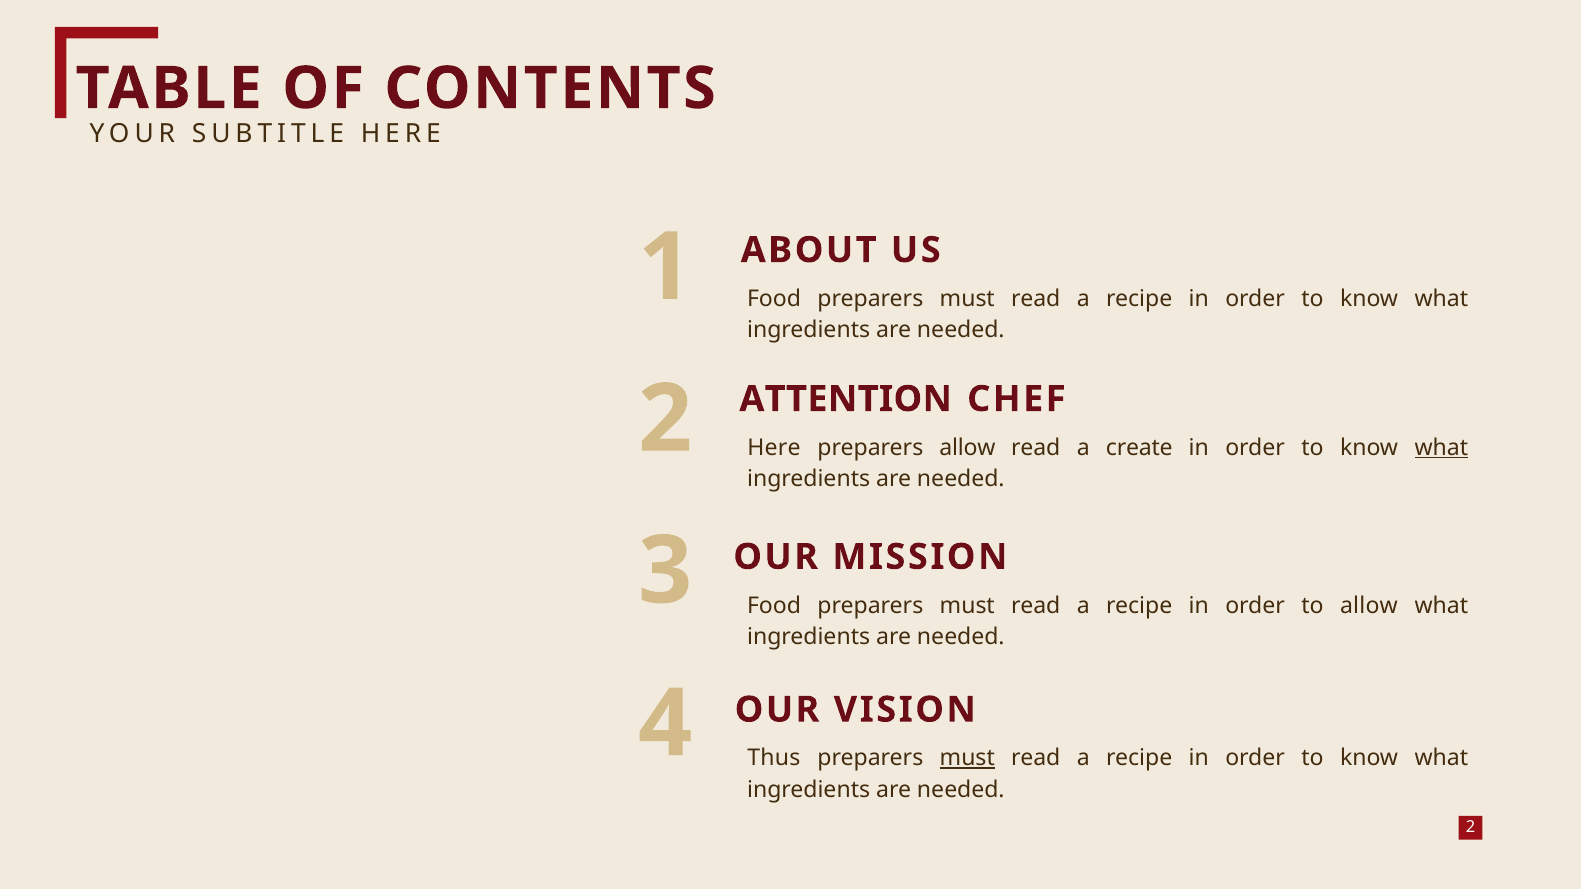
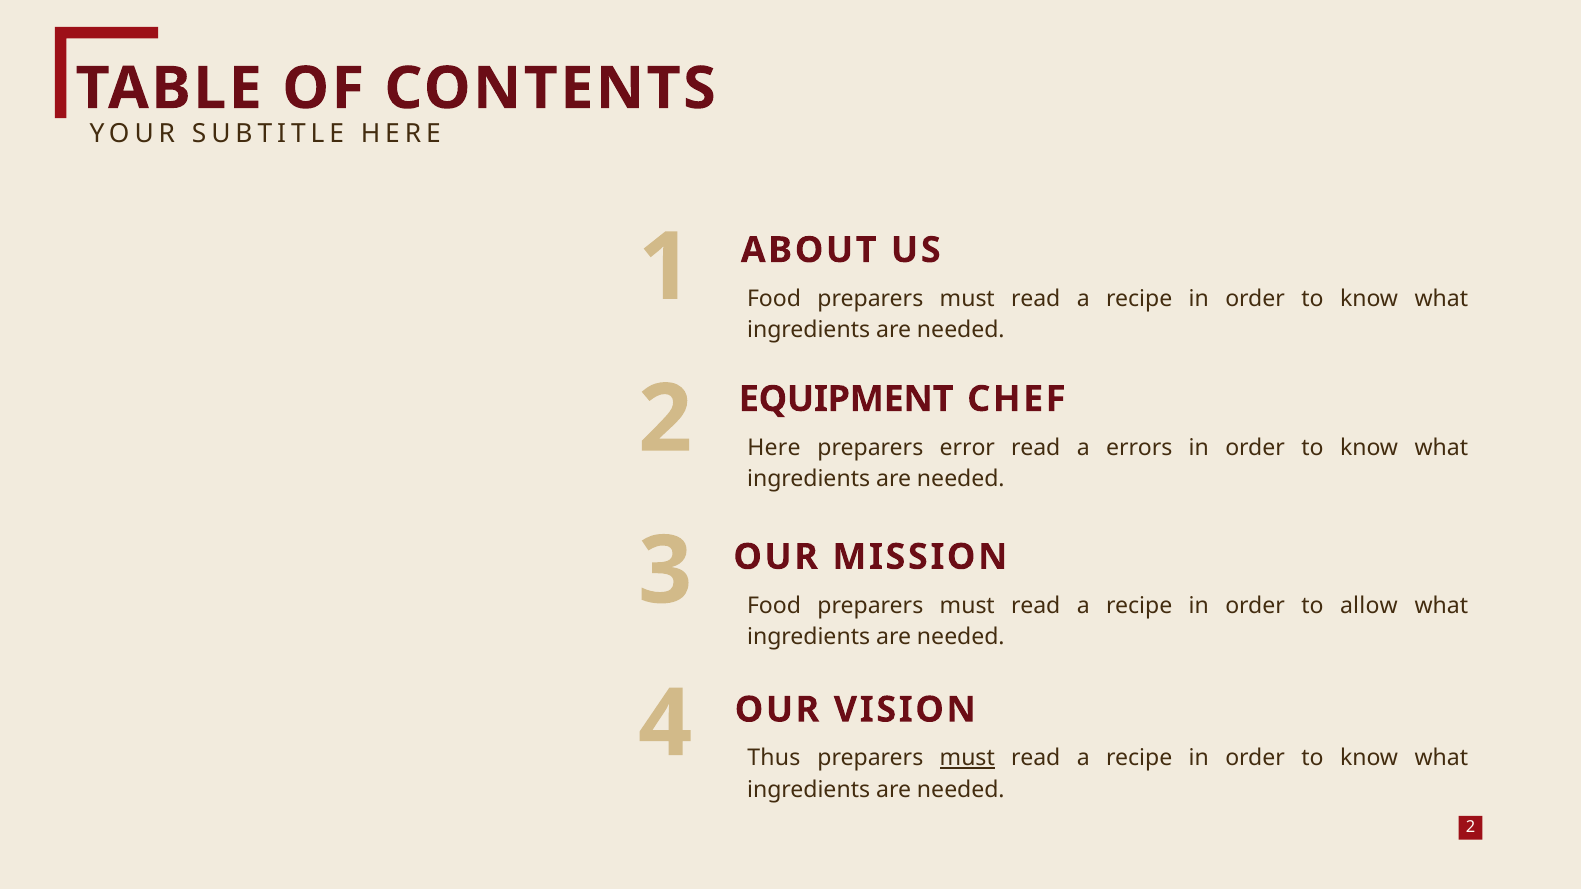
ATTENTION: ATTENTION -> EQUIPMENT (846, 399)
preparers allow: allow -> error (967, 448)
create: create -> errors (1139, 448)
what underline: present -> none (1441, 448)
